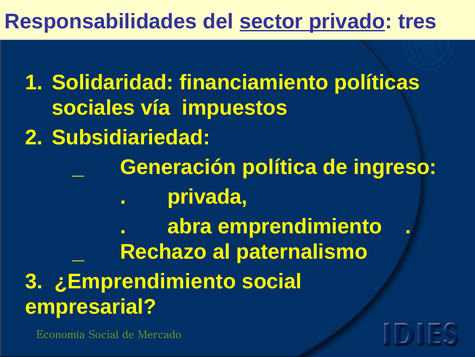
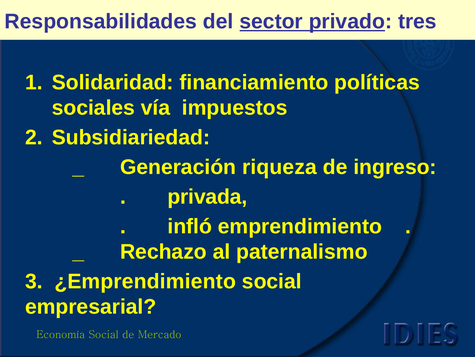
política: política -> riqueza (279, 167)
abra: abra -> infló (190, 226)
